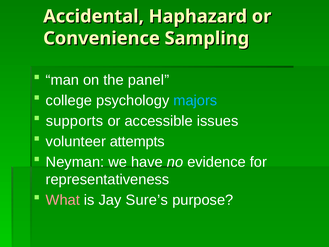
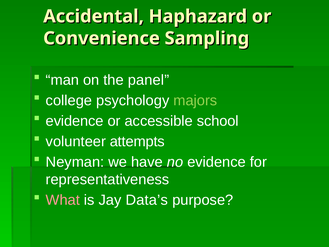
majors colour: light blue -> light green (195, 100)
supports: supports -> evidence (75, 121)
issues: issues -> school (218, 121)
Sure’s: Sure’s -> Data’s (147, 200)
